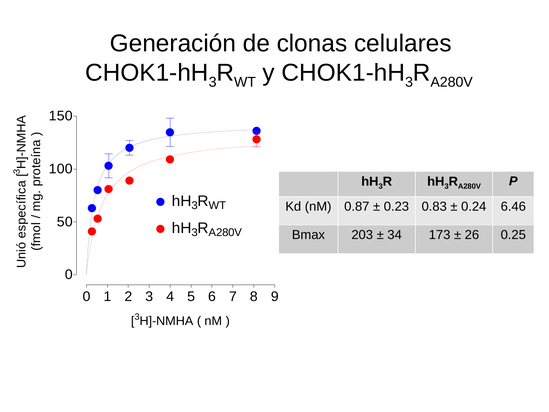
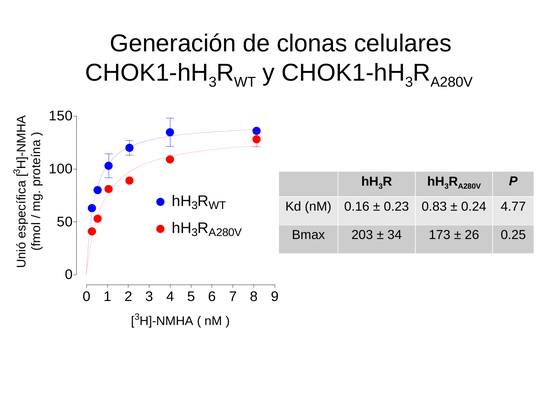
0.87: 0.87 -> 0.16 (357, 206)
6.46: 6.46 -> 4.77 (513, 206)
